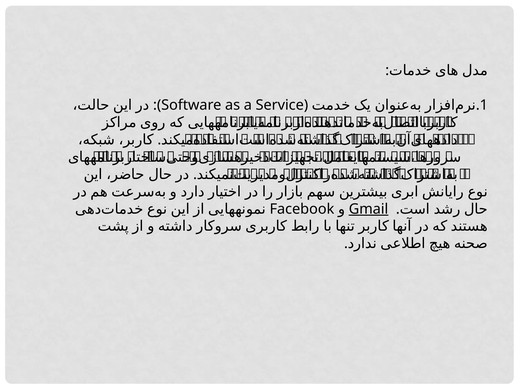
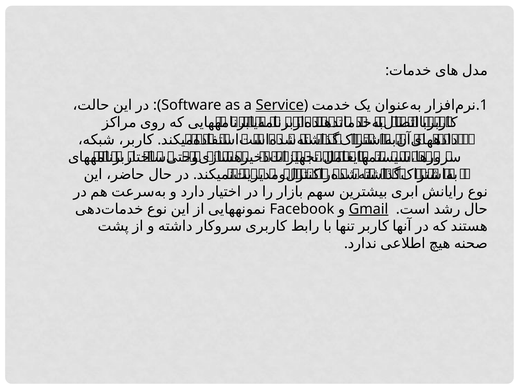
Service underline: none -> present (280, 105)
